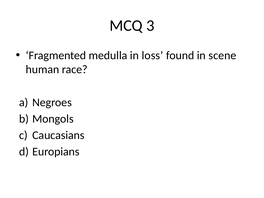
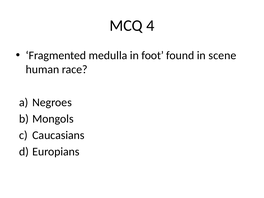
3: 3 -> 4 (150, 26)
loss: loss -> foot (153, 55)
